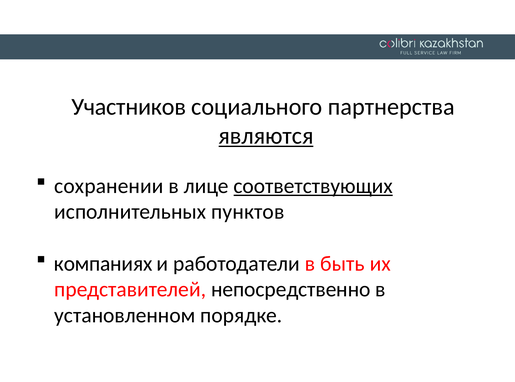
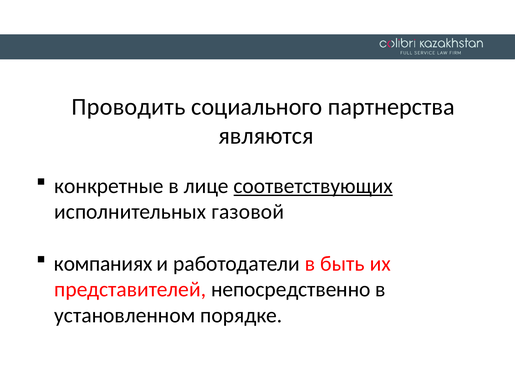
Участников: Участников -> Проводить (128, 107)
являются underline: present -> none (266, 136)
сохранении: сохранении -> конкретные (109, 186)
пунктов: пунктов -> газовой (248, 212)
